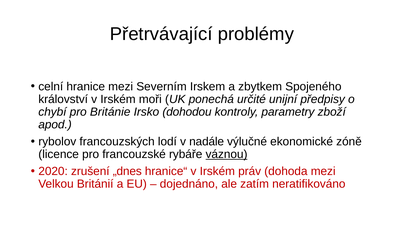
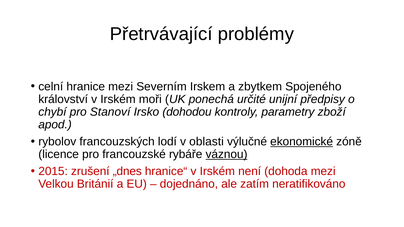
Británie: Británie -> Stanoví (110, 112)
nadále: nadále -> oblasti (207, 142)
ekonomické underline: none -> present (302, 142)
2020: 2020 -> 2015 (53, 171)
práv: práv -> není (250, 171)
